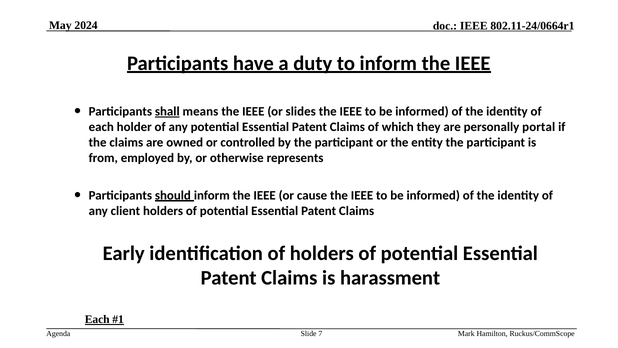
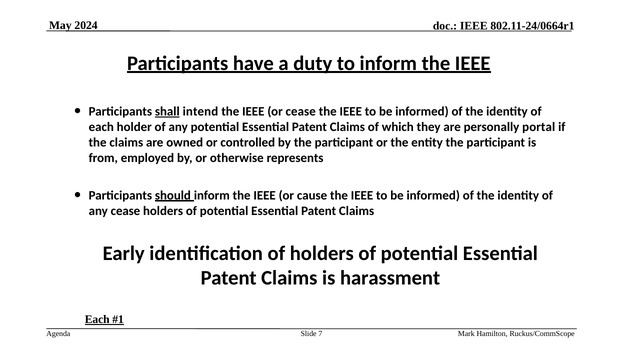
means: means -> intend (200, 111)
or slides: slides -> cease (301, 111)
any client: client -> cease (125, 211)
